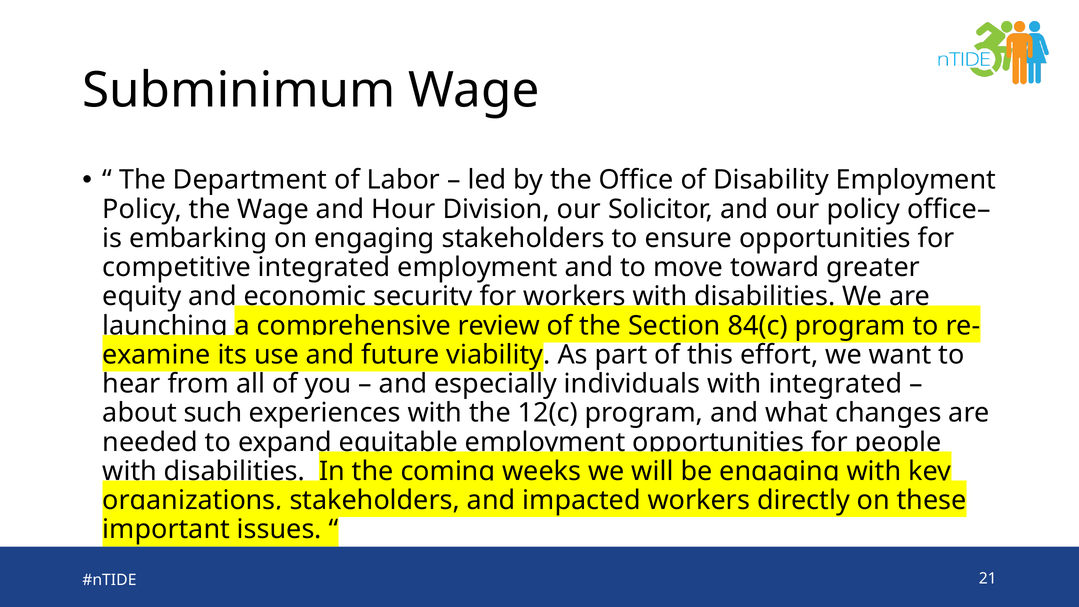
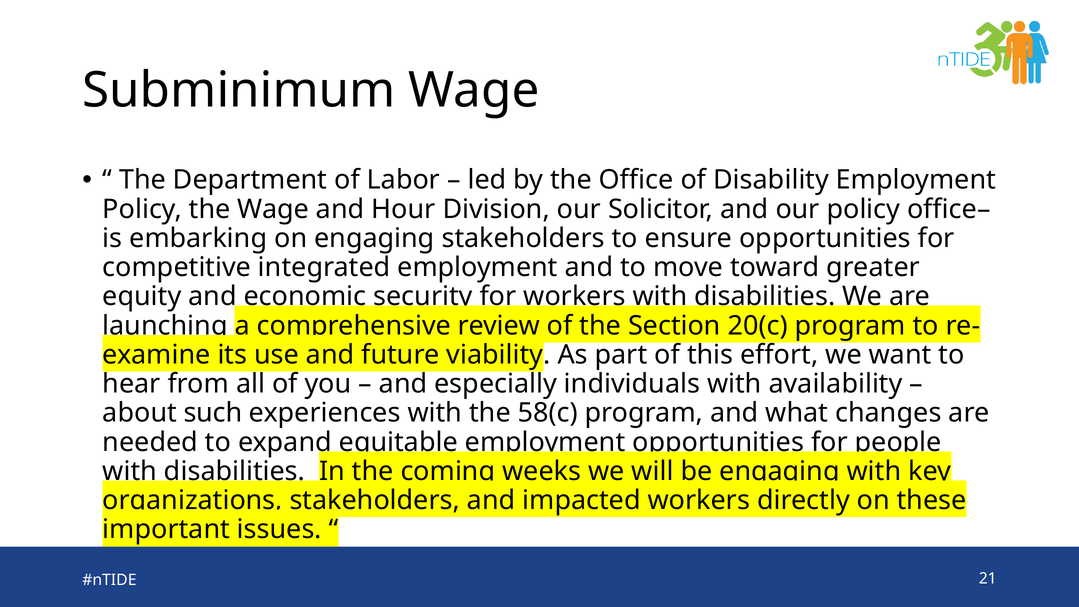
84(c: 84(c -> 20(c (758, 326)
with integrated: integrated -> availability (836, 384)
12(c: 12(c -> 58(c (548, 413)
